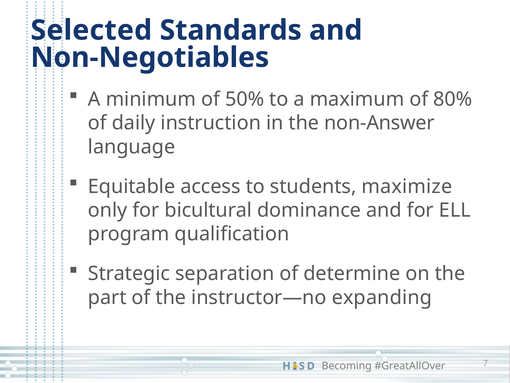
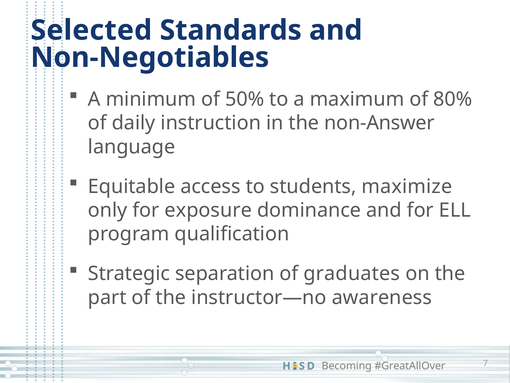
bicultural: bicultural -> exposure (208, 210)
determine: determine -> graduates (352, 273)
expanding: expanding -> awareness (382, 297)
